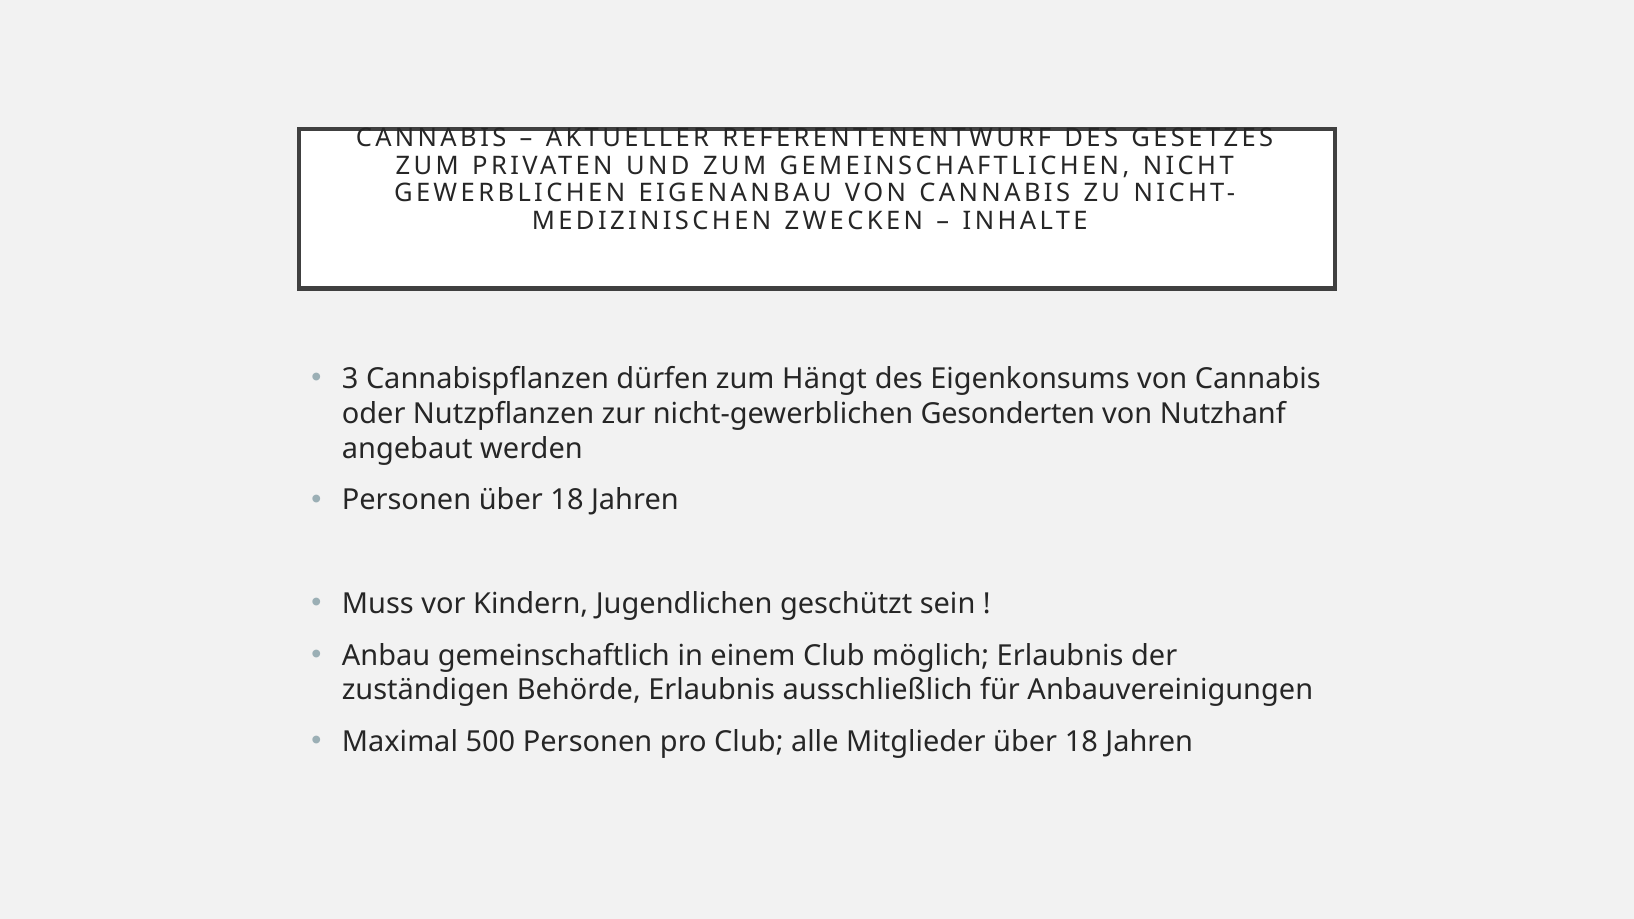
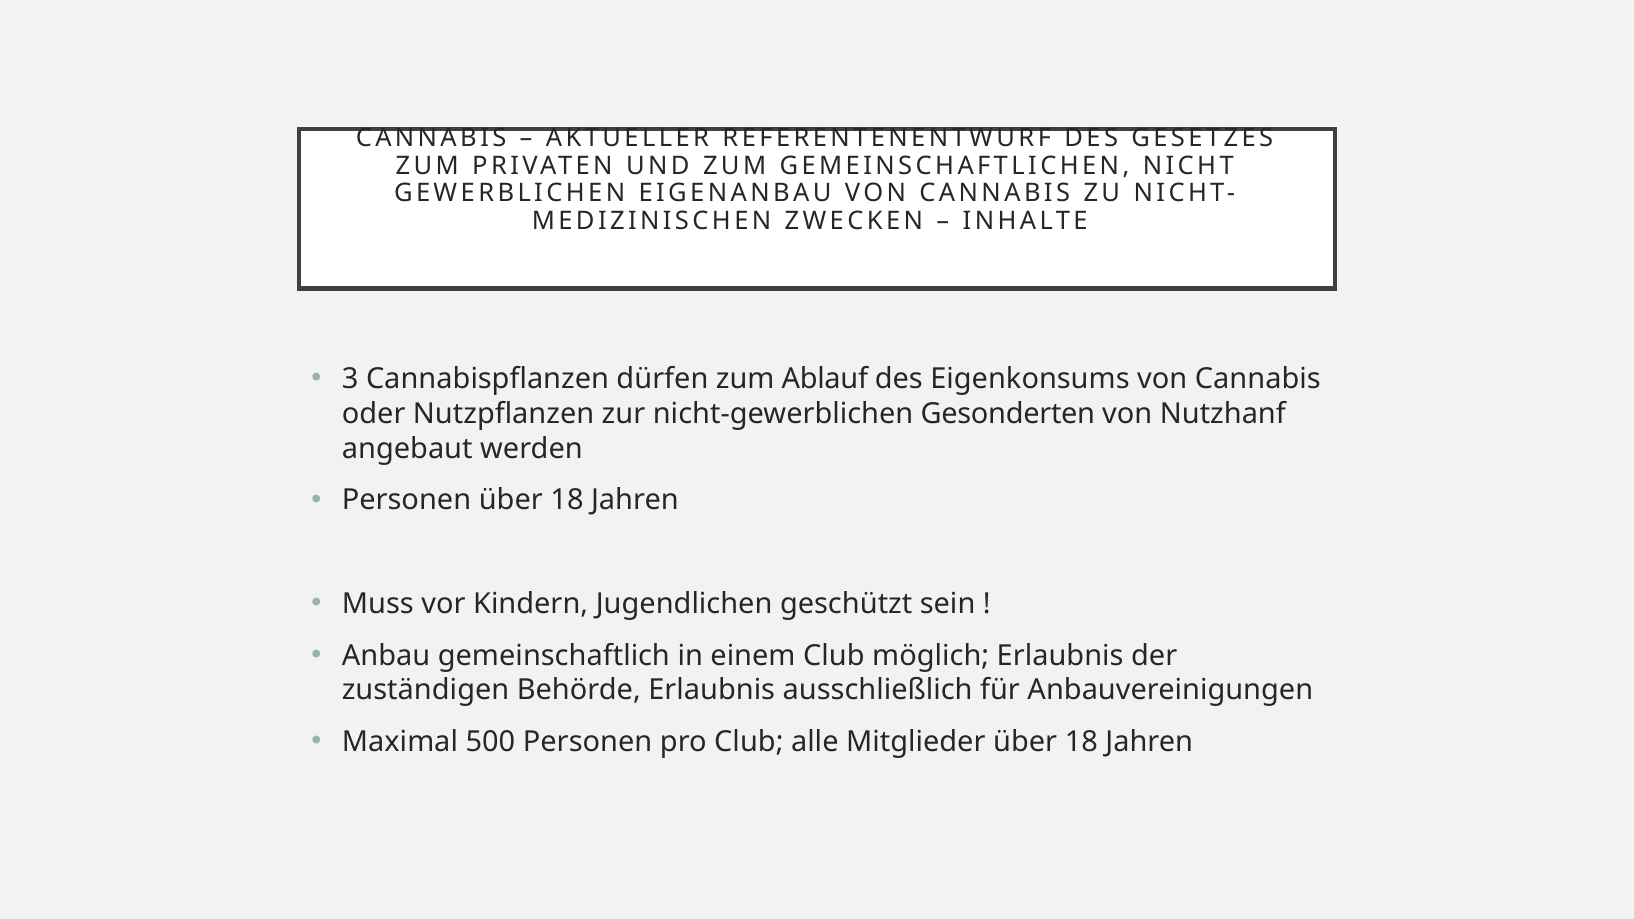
Hängt: Hängt -> Ablauf (825, 379)
